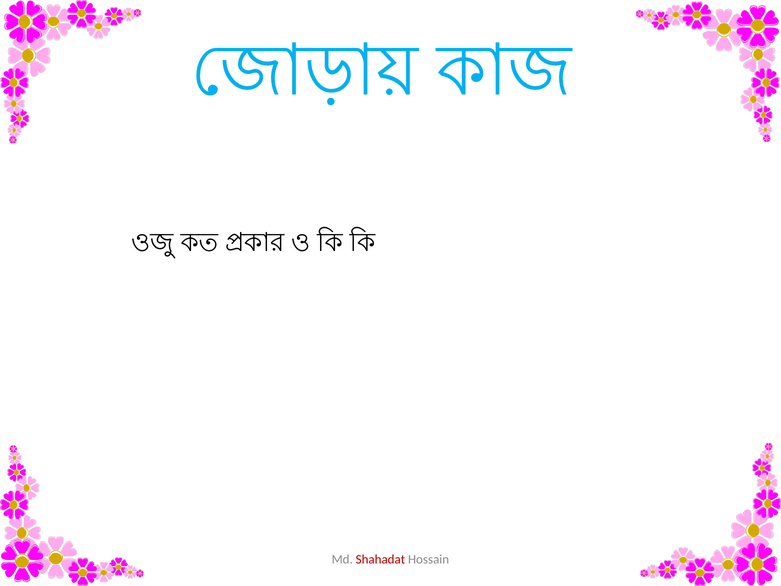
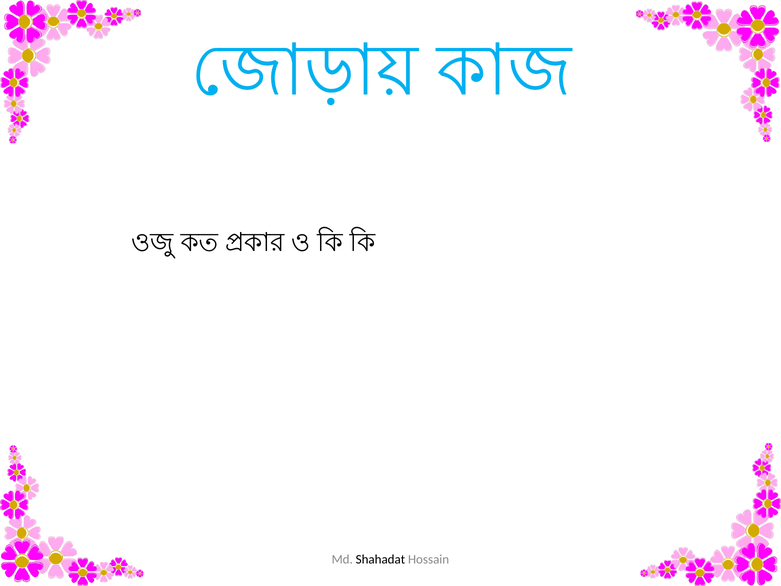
Shahadat colour: red -> black (380, 559)
